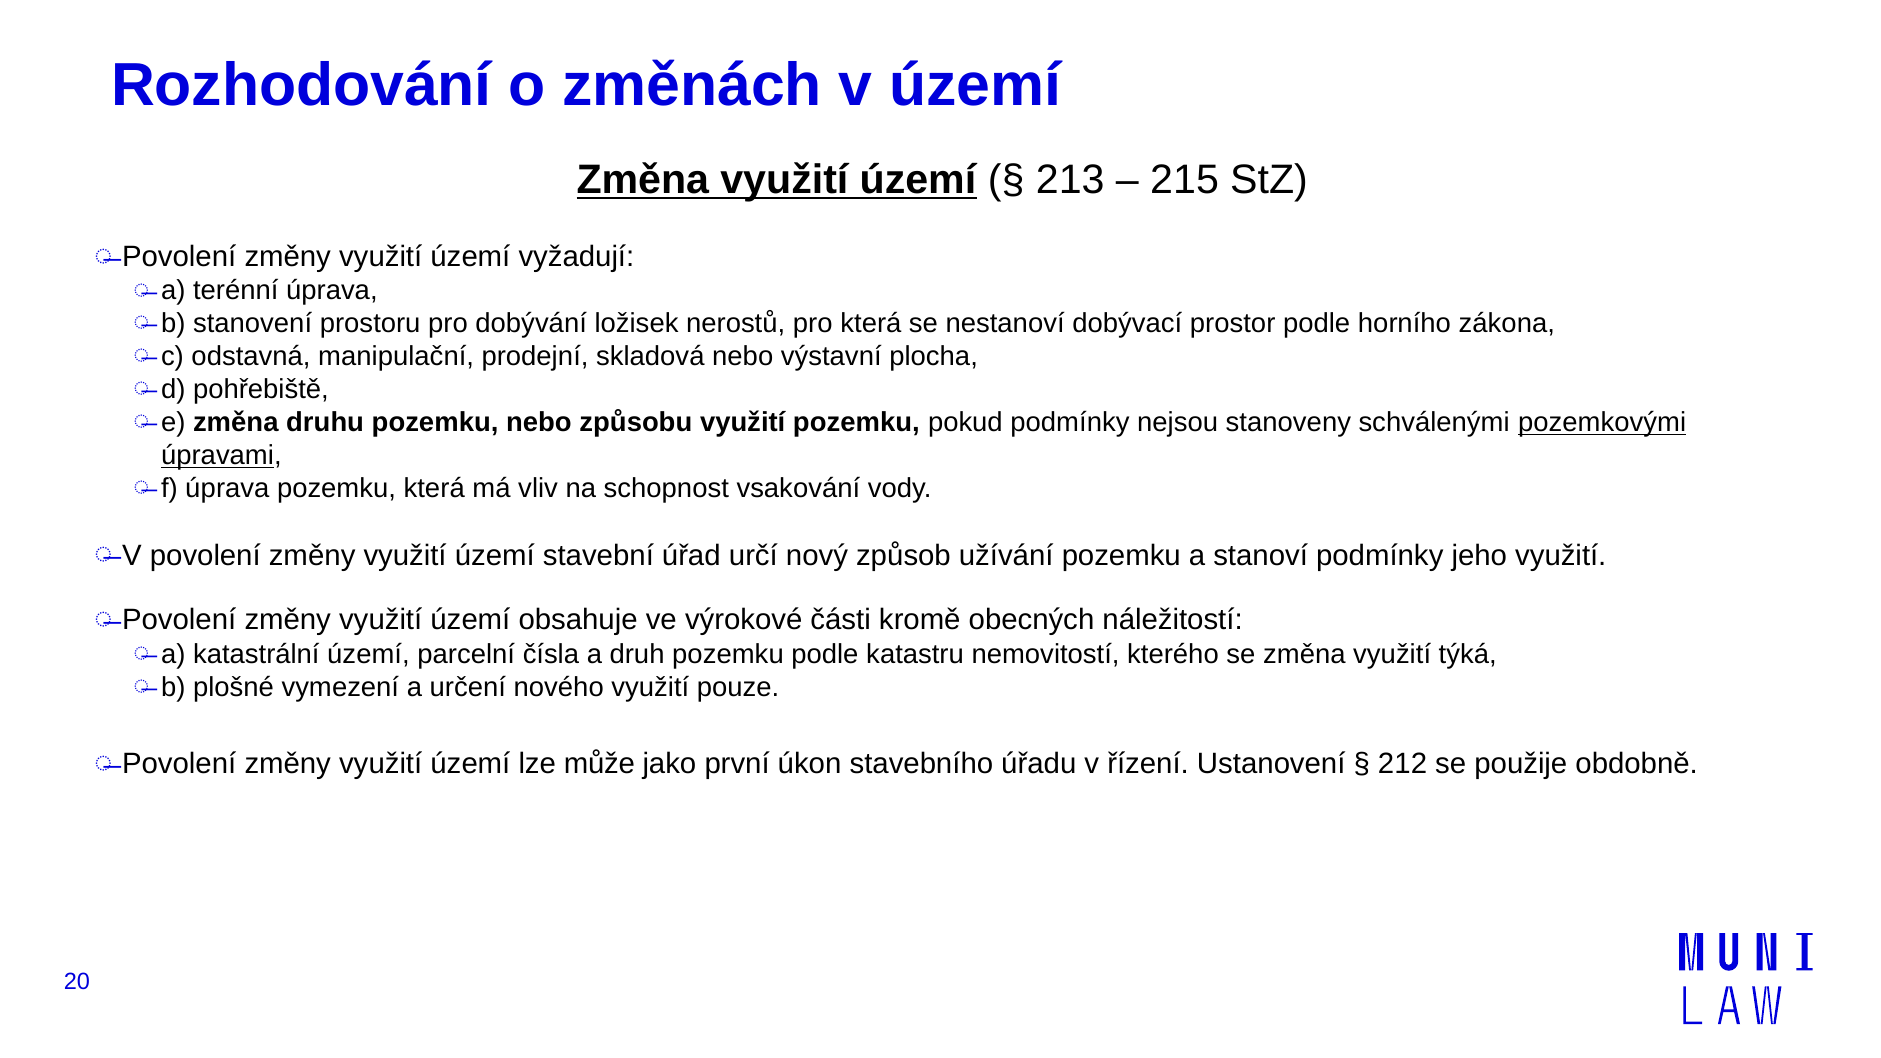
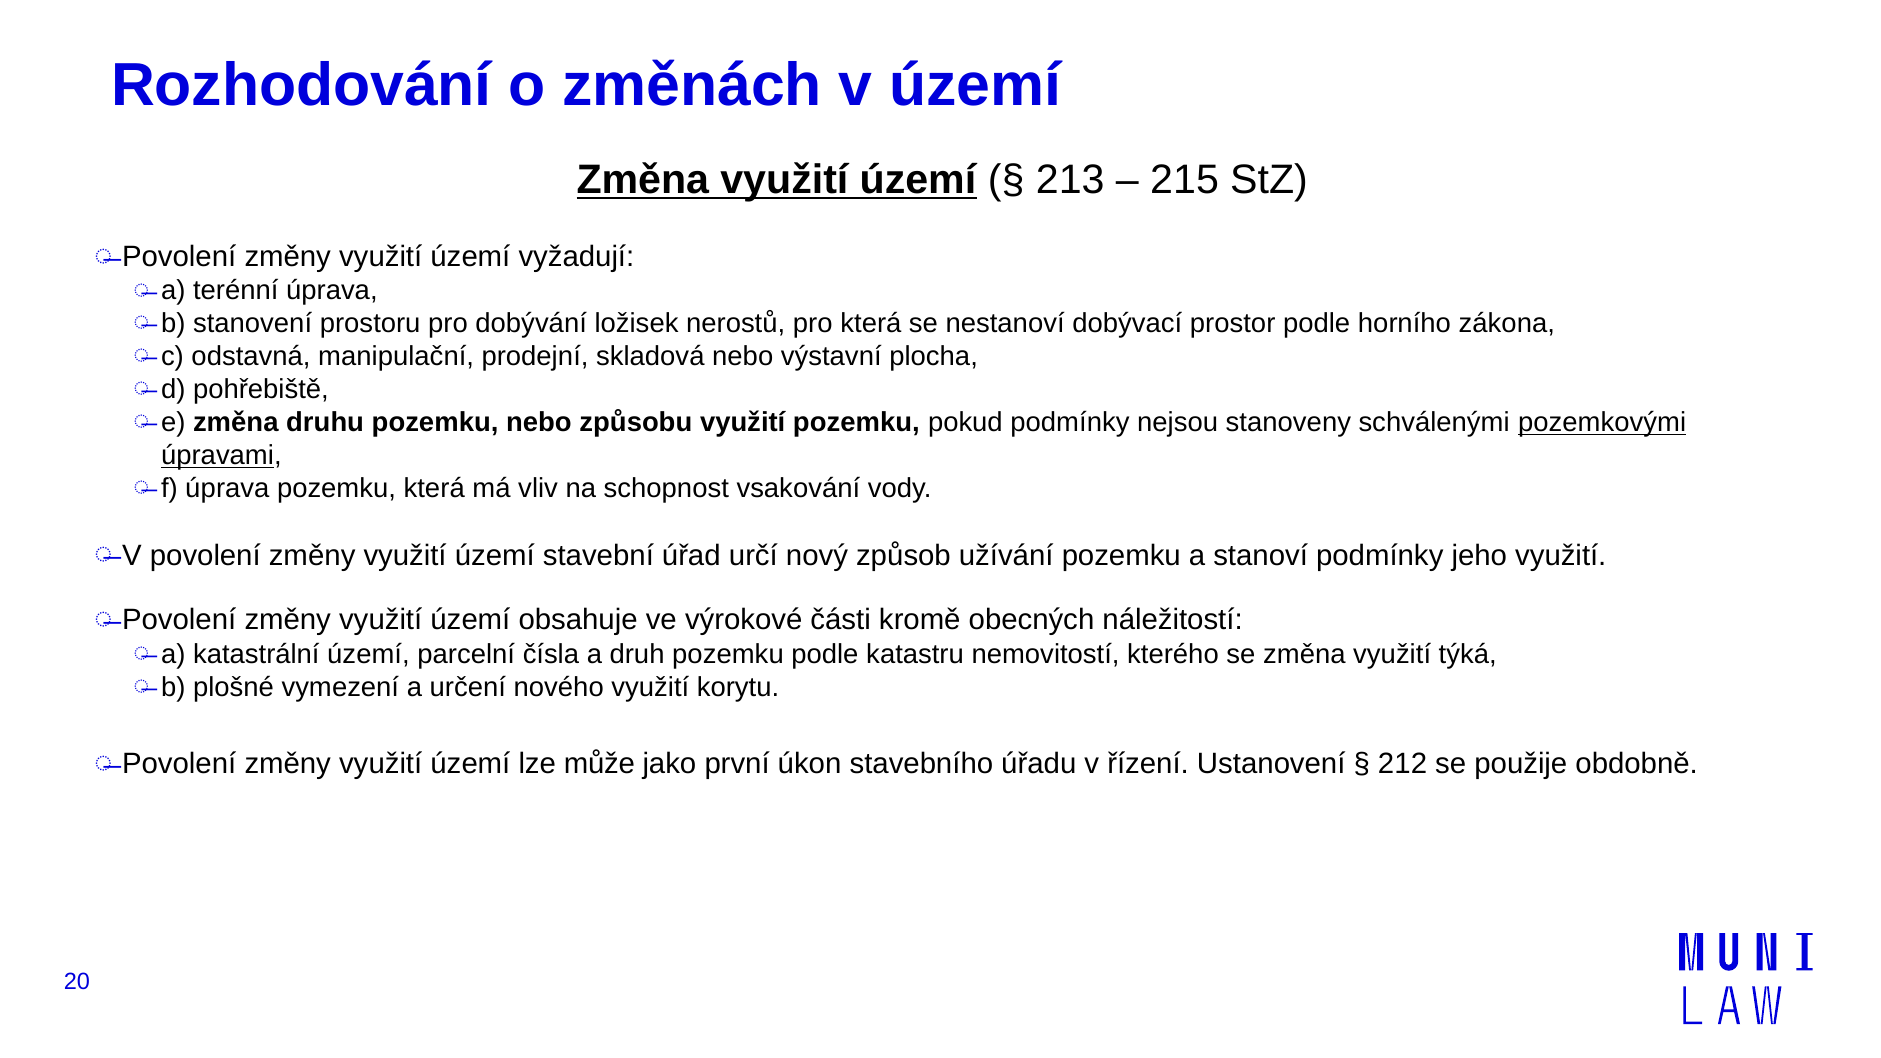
pouze: pouze -> korytu (738, 687)
